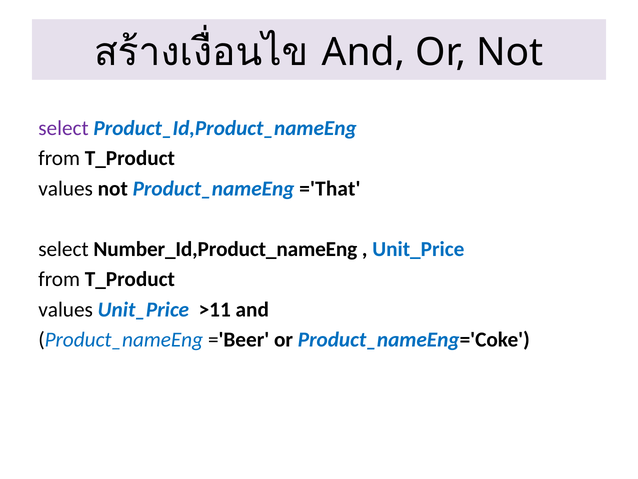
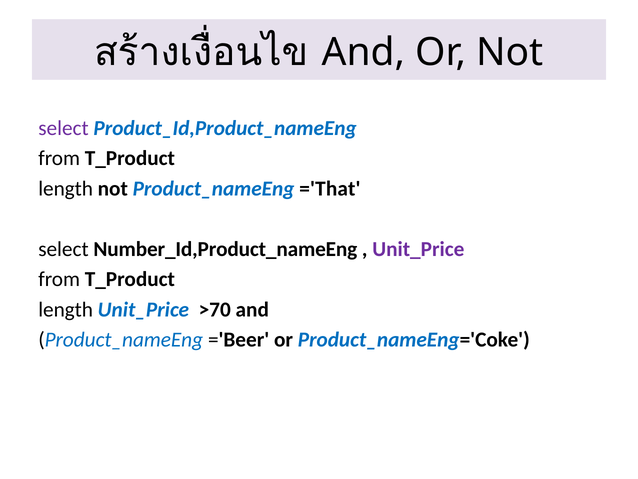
values: values -> length (66, 188)
Unit_Price colour: blue -> purple (418, 249)
values: values -> length (66, 309)
>11: >11 -> >70 (215, 309)
